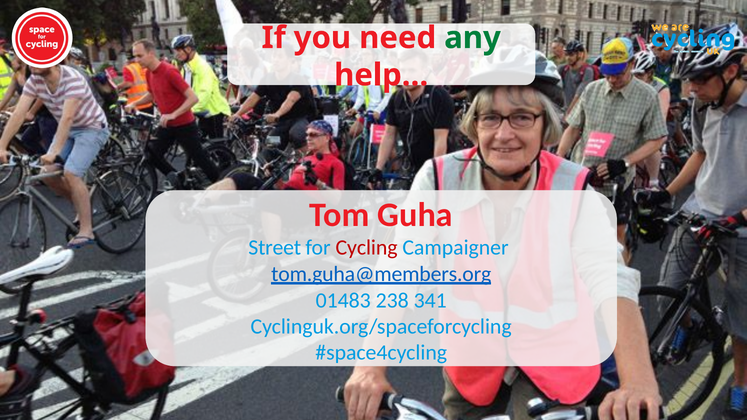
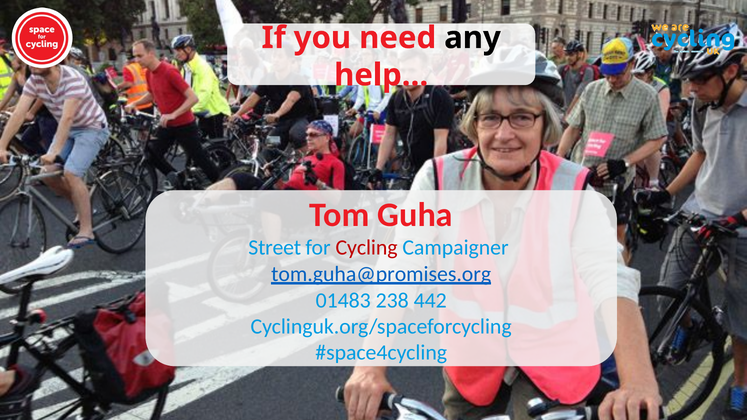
any colour: green -> black (472, 38)
tom.guha@members.org: tom.guha@members.org -> tom.guha@promises.org (381, 274)
341: 341 -> 442 (430, 301)
